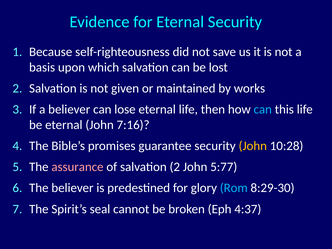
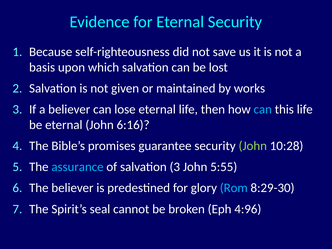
7:16: 7:16 -> 6:16 (133, 125)
John colour: yellow -> light green (253, 146)
assurance colour: pink -> light blue (77, 167)
salvation 2: 2 -> 3 (175, 167)
5:77: 5:77 -> 5:55 (224, 167)
4:37: 4:37 -> 4:96 (248, 209)
